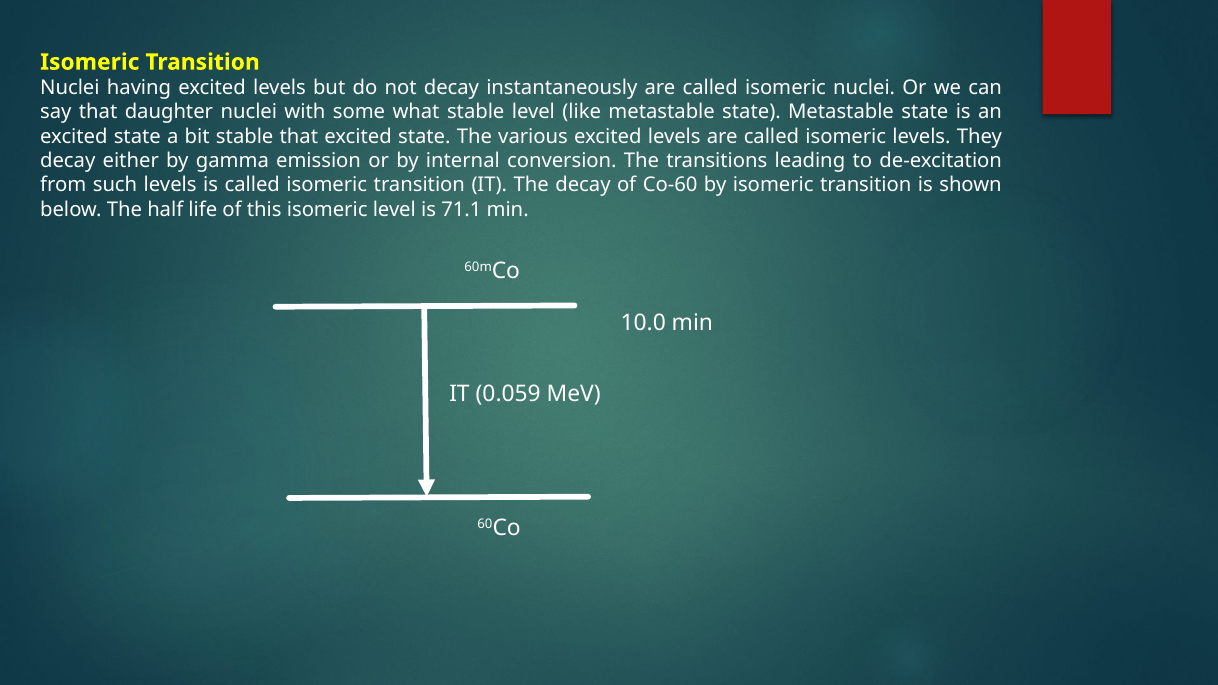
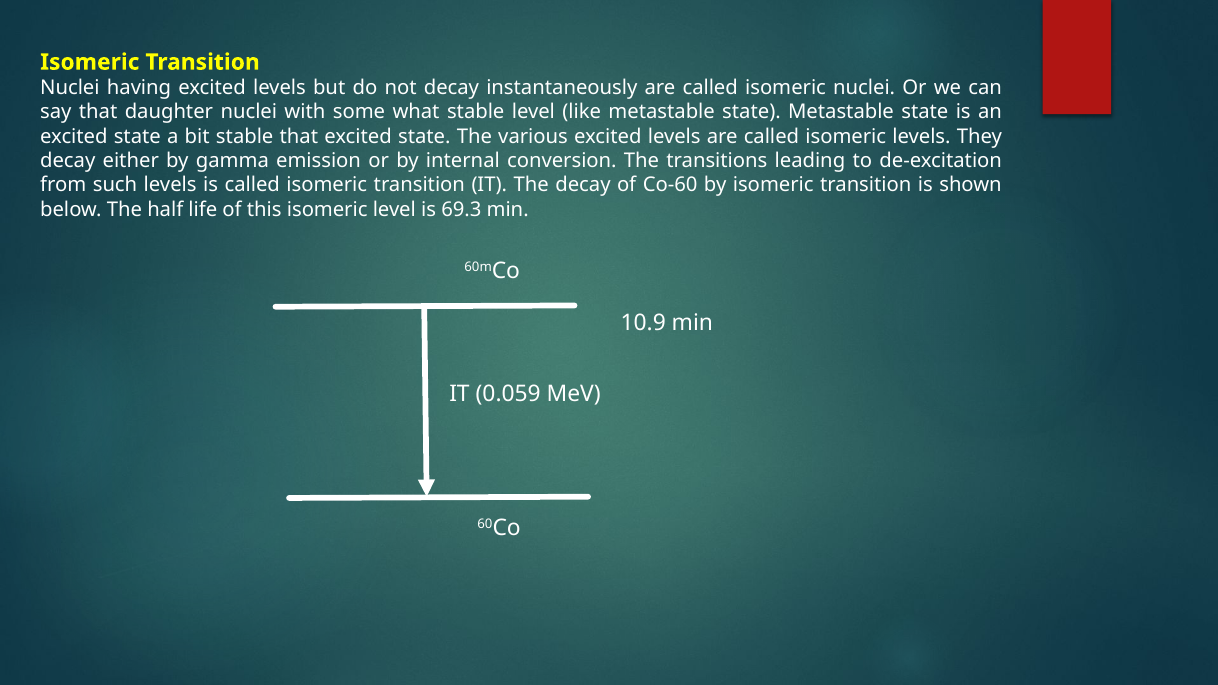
71.1: 71.1 -> 69.3 (461, 210)
10.0: 10.0 -> 10.9 (643, 323)
